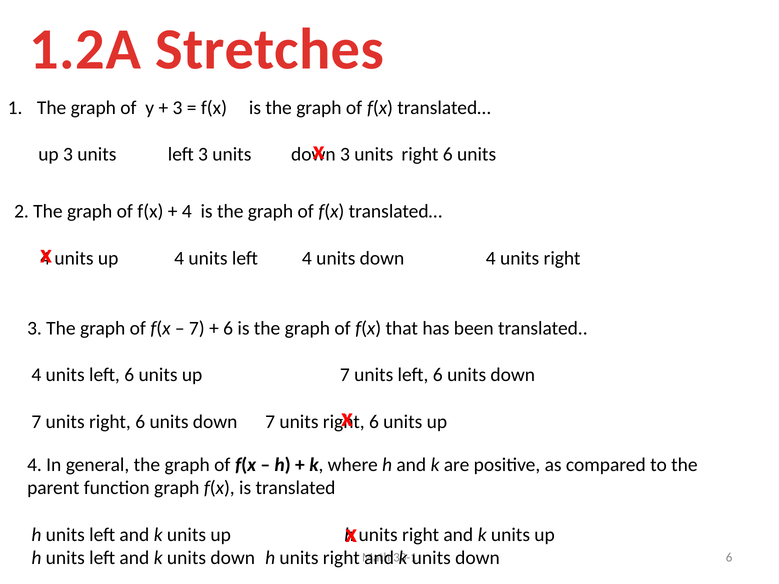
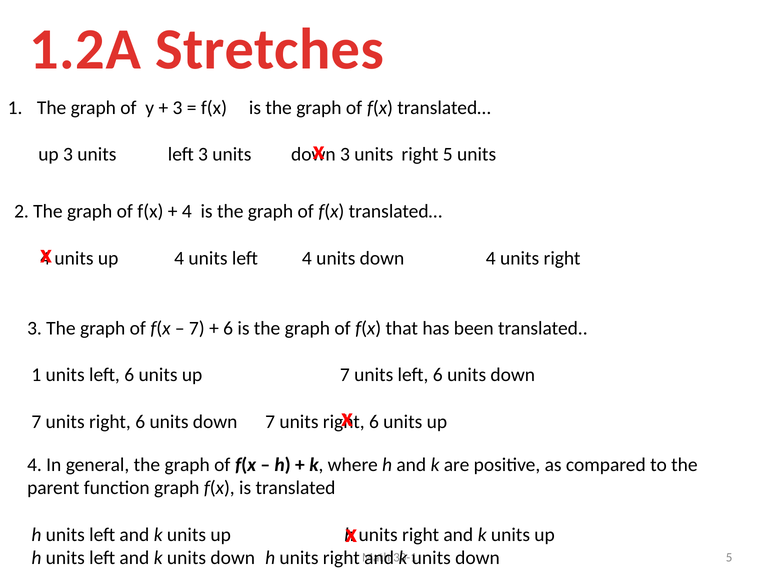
6: 6 -> 5 (448, 154)
4: 4 -> 1 (36, 375)
6: 6 -> 5 (729, 558)
